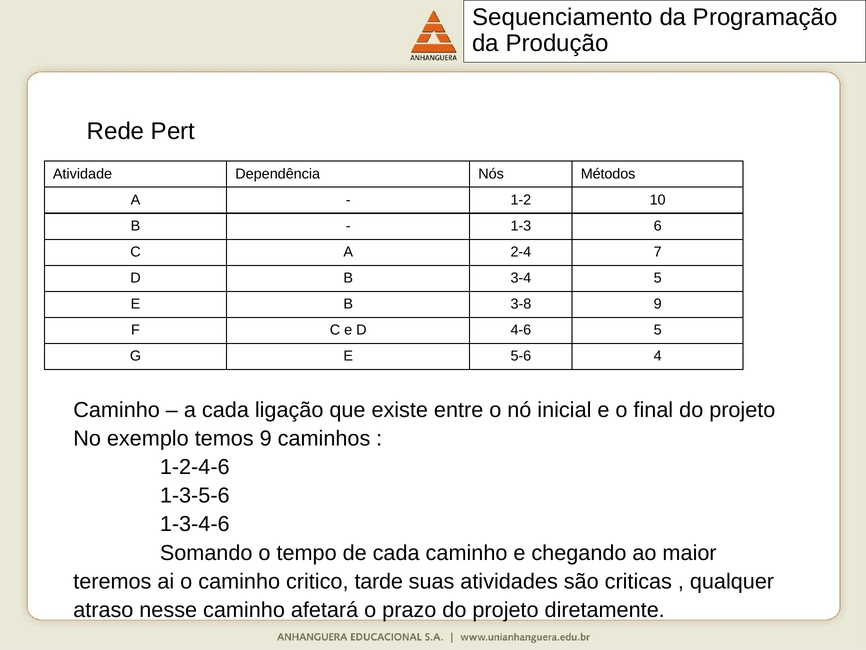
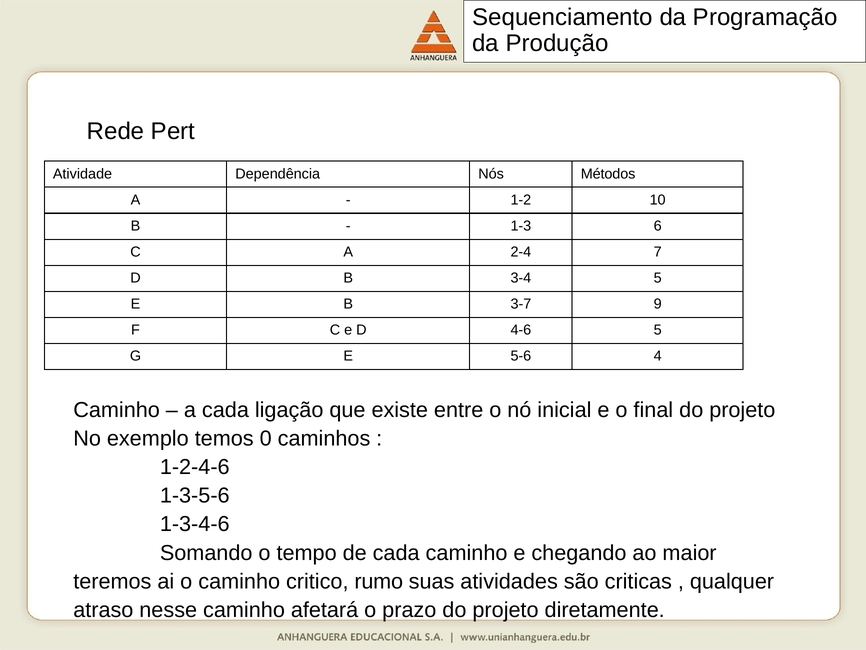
3-8: 3-8 -> 3-7 (521, 304)
temos 9: 9 -> 0 (266, 438)
tarde: tarde -> rumo (379, 581)
